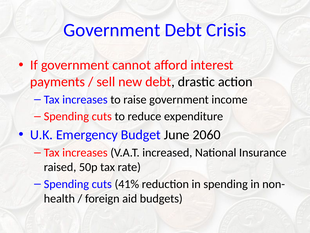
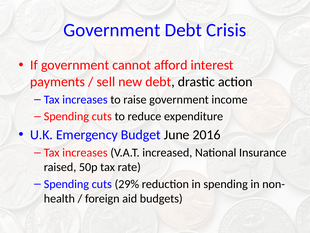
2060: 2060 -> 2016 (207, 135)
41%: 41% -> 29% (127, 184)
